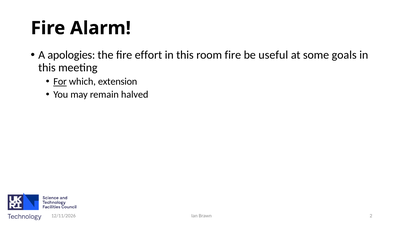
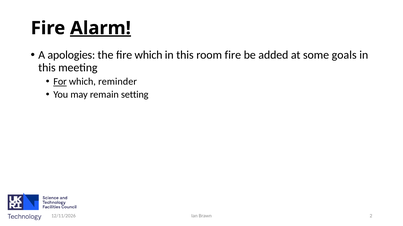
Alarm underline: none -> present (100, 28)
fire effort: effort -> which (149, 55)
useful: useful -> added (273, 55)
extension: extension -> reminder (118, 82)
halved: halved -> setting (135, 95)
